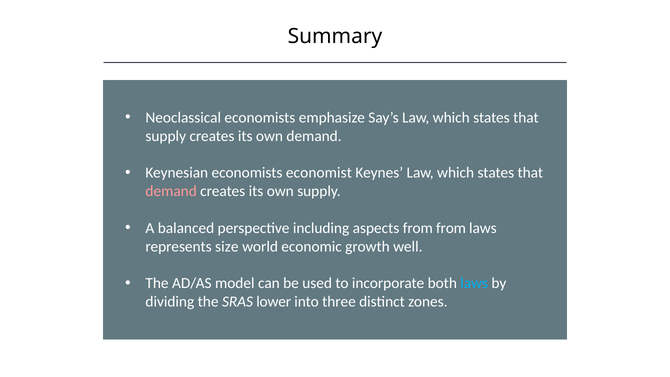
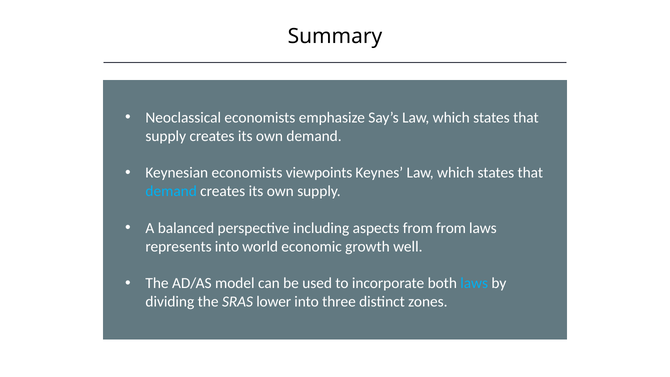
economist: economist -> viewpoints (319, 173)
demand colour: pink -> light blue (171, 191)
represents size: size -> into (227, 246)
